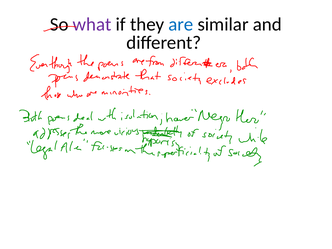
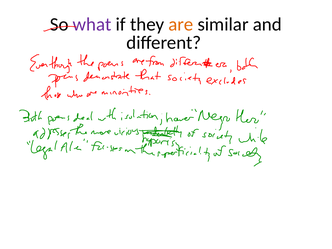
are colour: blue -> orange (181, 24)
